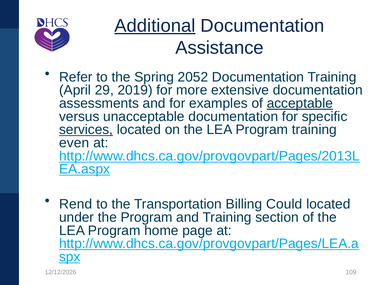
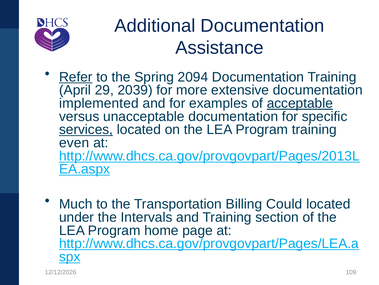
Additional underline: present -> none (155, 26)
Refer underline: none -> present (76, 77)
2052: 2052 -> 2094 (193, 77)
2019: 2019 -> 2039 (135, 90)
assessments: assessments -> implemented (99, 103)
Rend: Rend -> Much (76, 204)
the Program: Program -> Intervals (147, 217)
